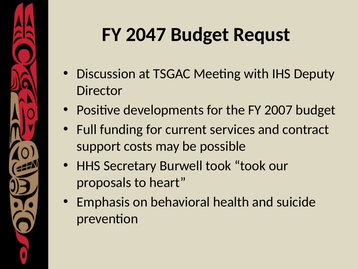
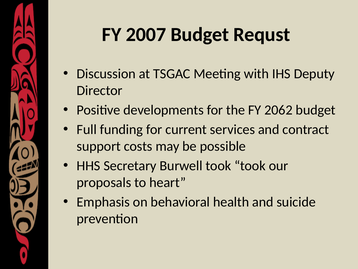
2047: 2047 -> 2007 (146, 35)
2007: 2007 -> 2062 (278, 110)
